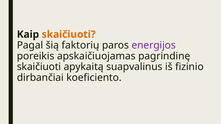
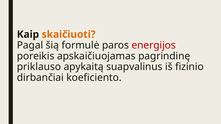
faktorių: faktorių -> formulė (80, 45)
energijos colour: purple -> red (154, 45)
skaičiuoti: skaičiuoti -> priklauso (39, 67)
